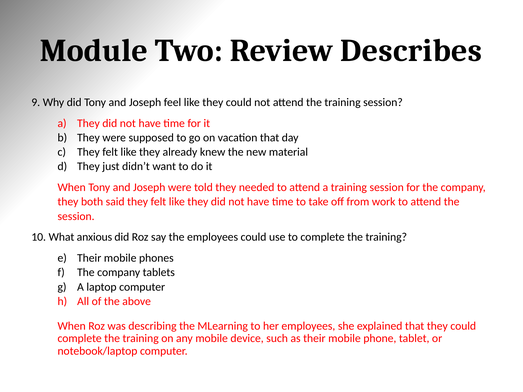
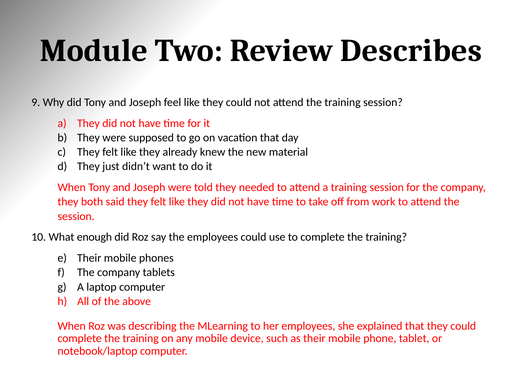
anxious: anxious -> enough (94, 237)
